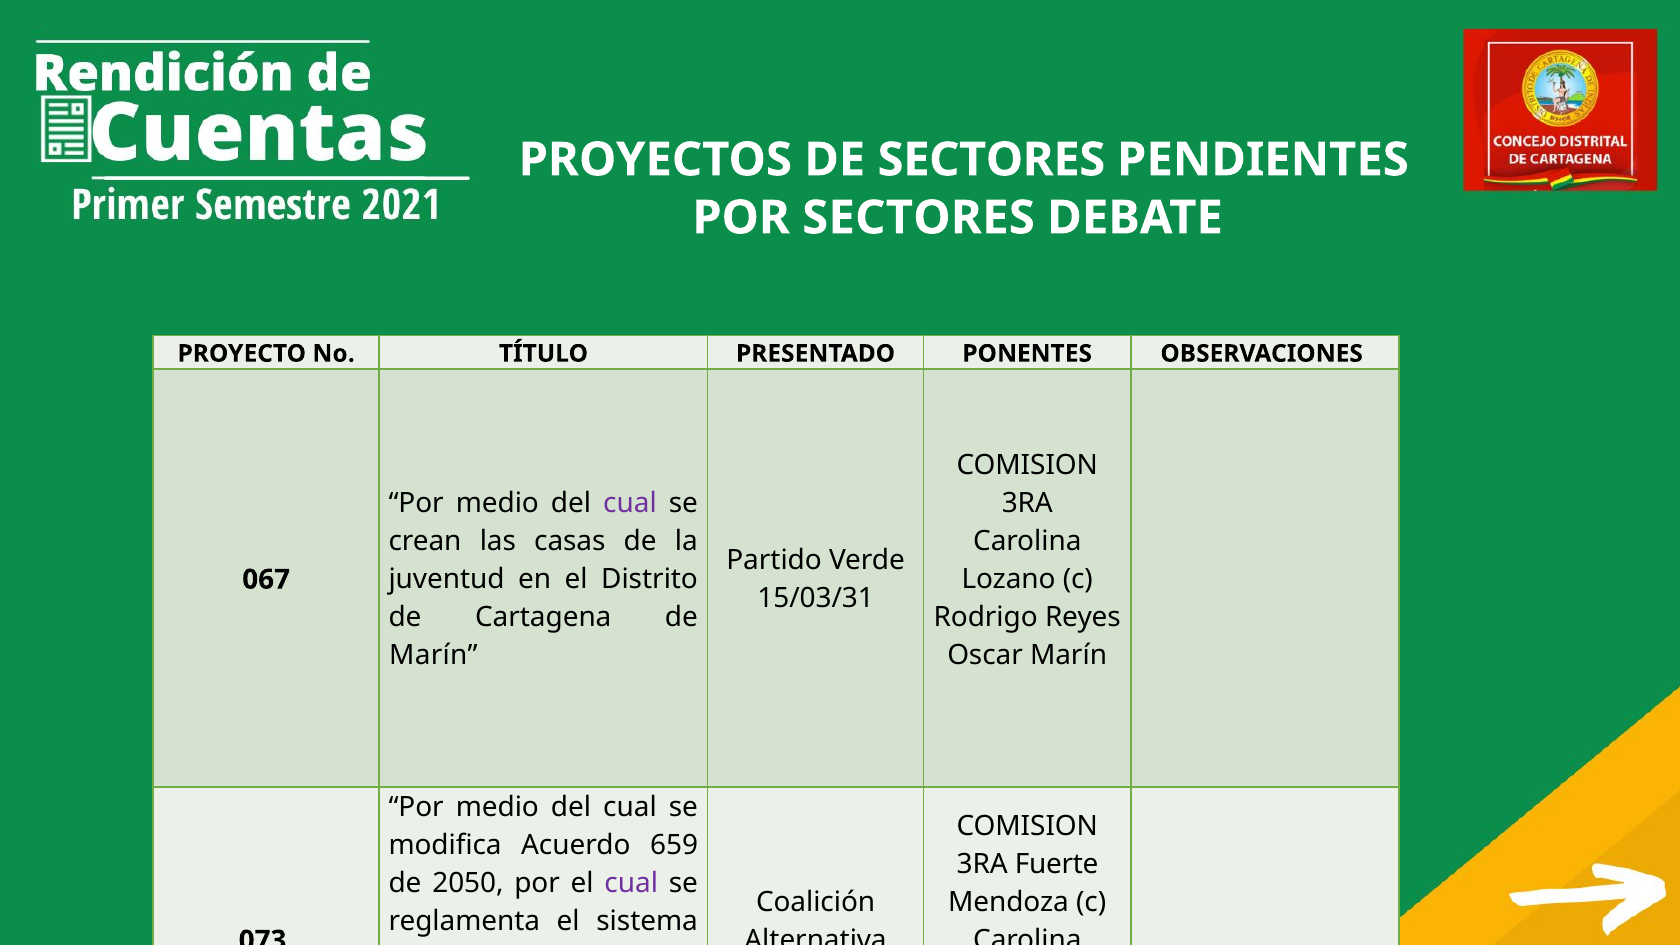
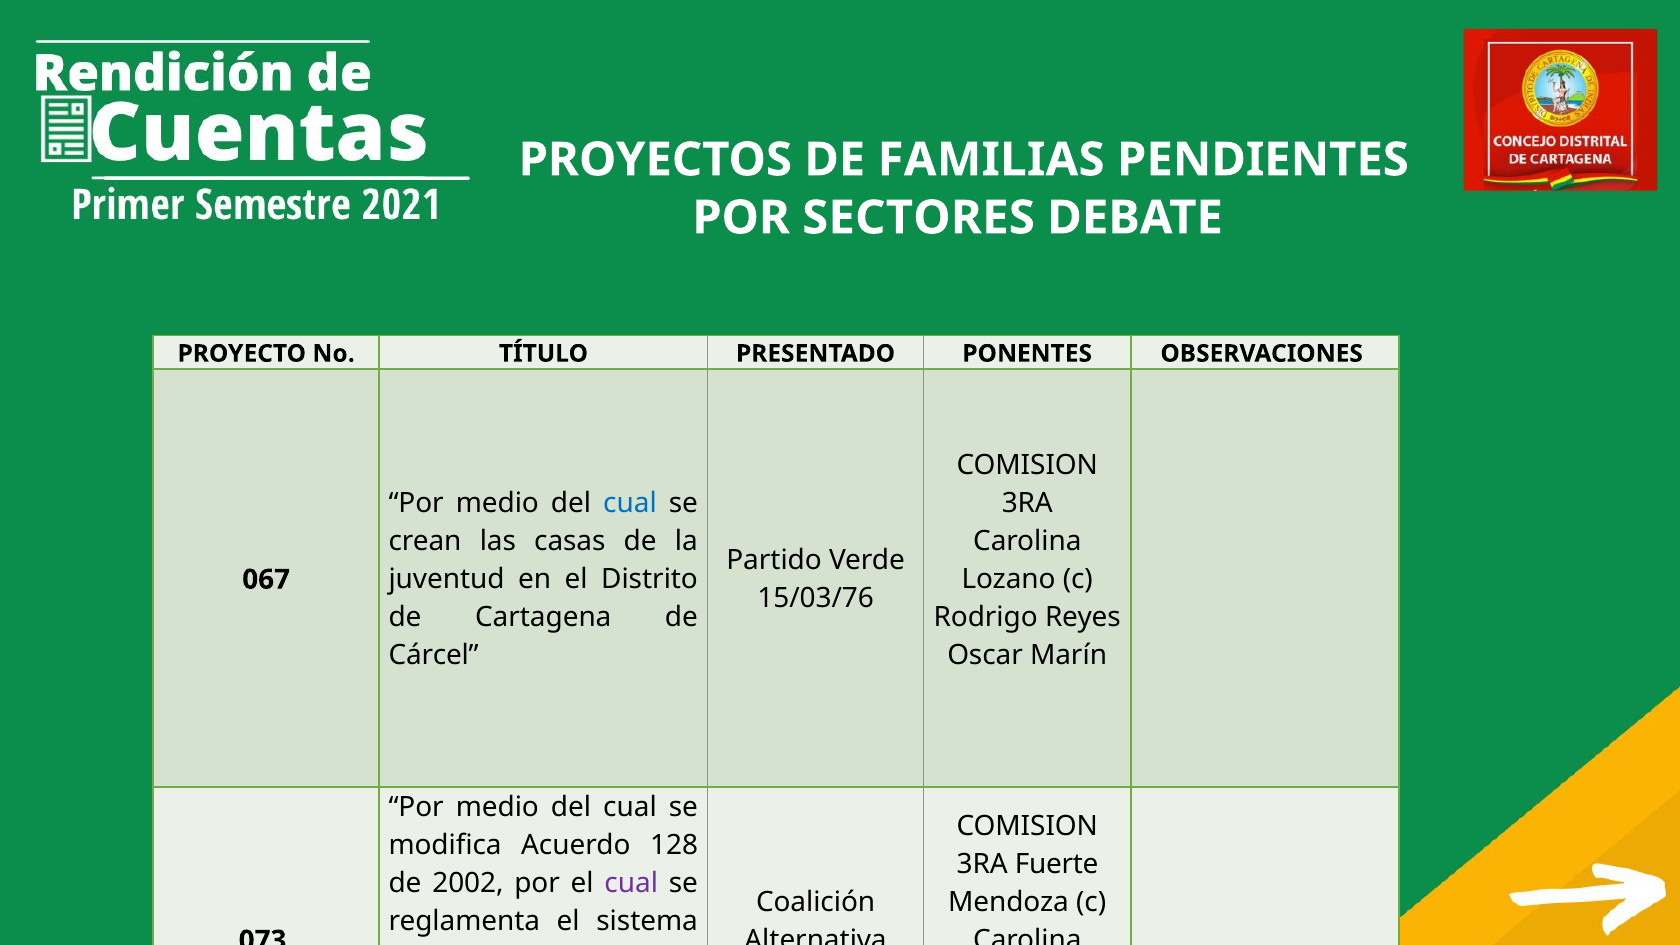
DE SECTORES: SECTORES -> FAMILIAS (991, 160)
cual colour: purple -> blue (630, 503)
15/03/31: 15/03/31 -> 15/03/76 (816, 598)
Marín: Marín -> Cárcel (434, 655)
659: 659 -> 128 (674, 846)
2050: 2050 -> 2002 (468, 884)
